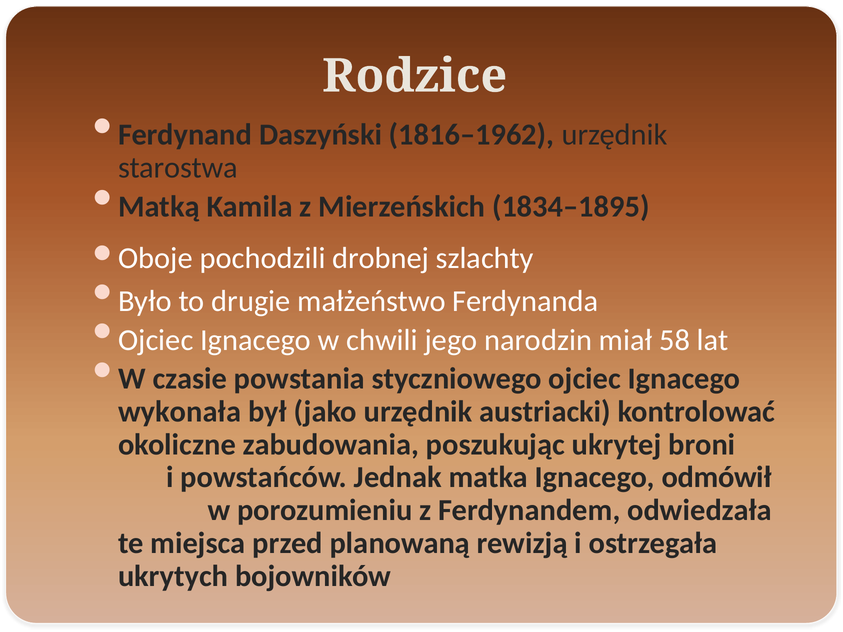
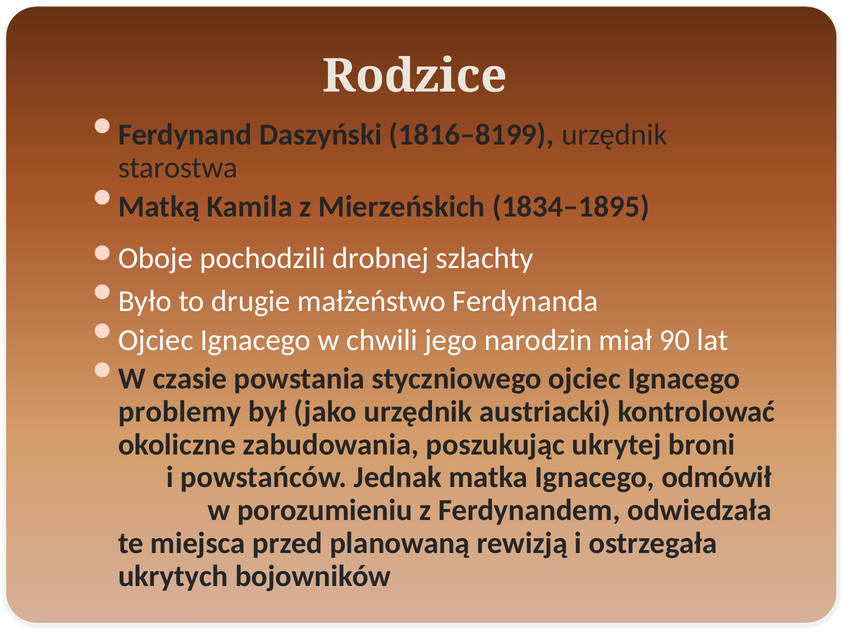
1816–1962: 1816–1962 -> 1816–8199 (472, 135)
58: 58 -> 90 (675, 340)
wykonała: wykonała -> problemy (180, 412)
